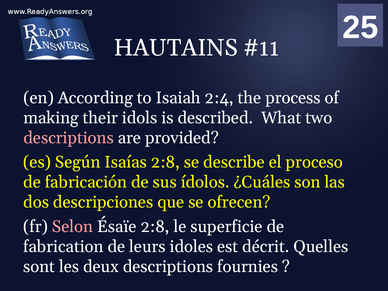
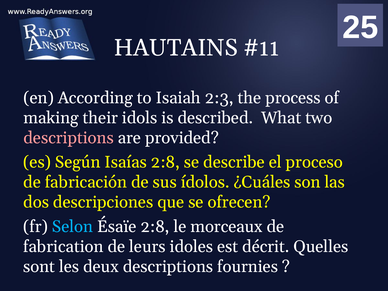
2:4: 2:4 -> 2:3 (219, 98)
Selon colour: pink -> light blue (72, 226)
superficie: superficie -> morceaux (226, 226)
